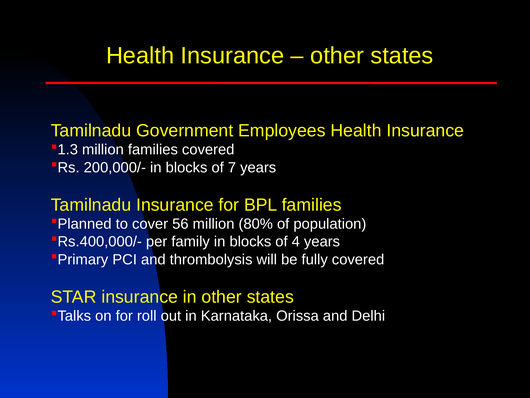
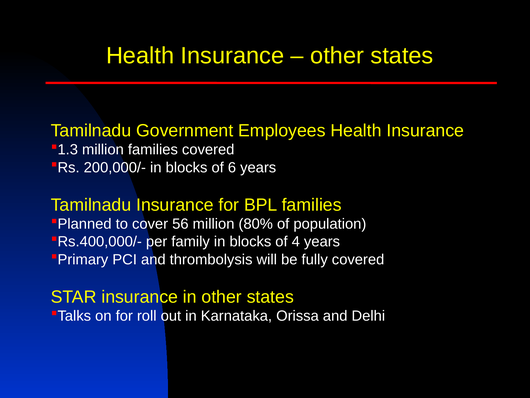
7: 7 -> 6 (232, 167)
